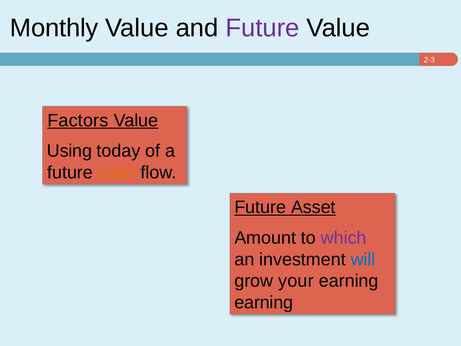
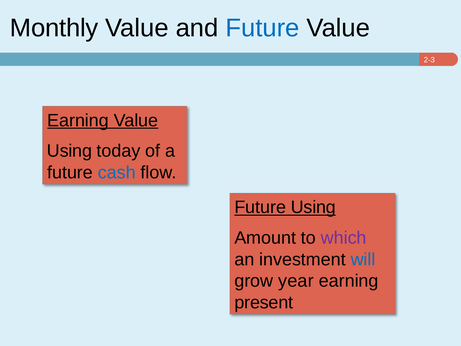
Future colour: purple -> blue (262, 28)
Factors: Factors -> Earning (78, 120)
cash colour: orange -> blue (117, 172)
Future Asset: Asset -> Using (313, 207)
your: your -> year (296, 281)
earning: earning -> present (264, 302)
